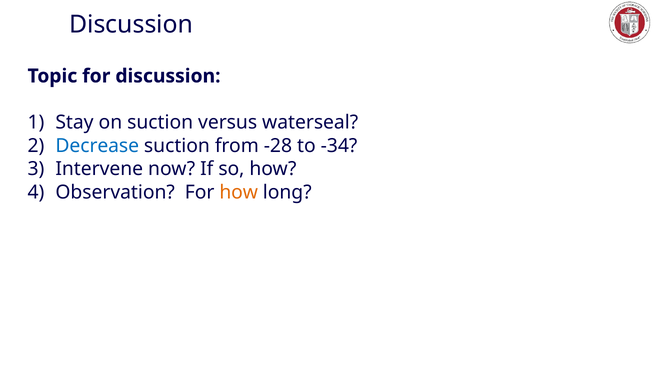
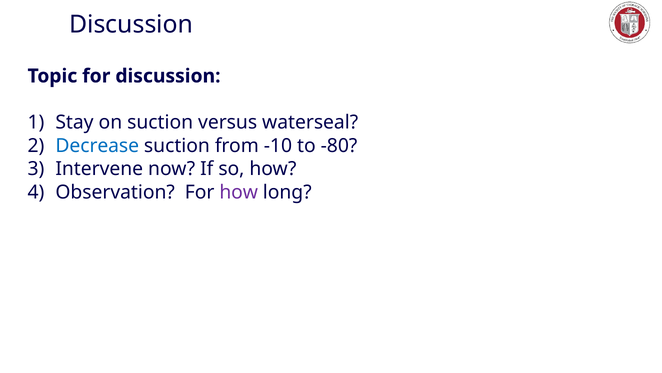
-28: -28 -> -10 (278, 145)
-34: -34 -> -80 (339, 145)
how colour: orange -> purple (239, 192)
